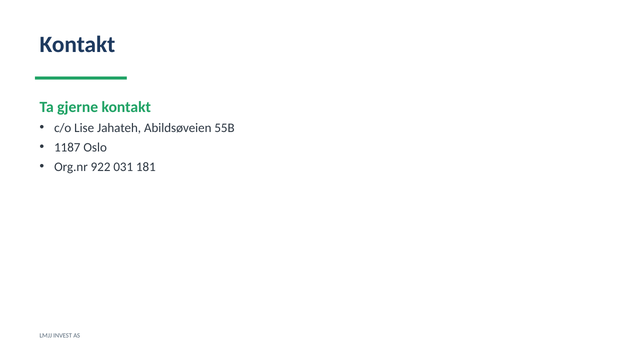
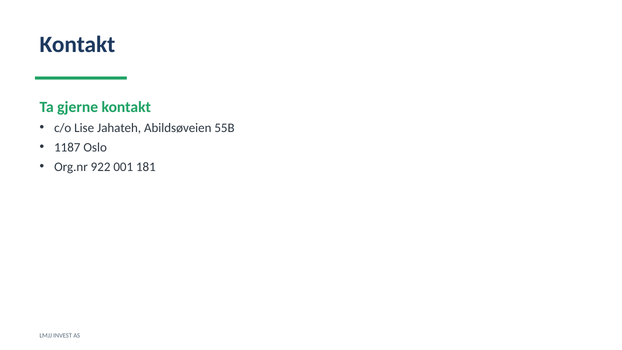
031: 031 -> 001 (123, 167)
